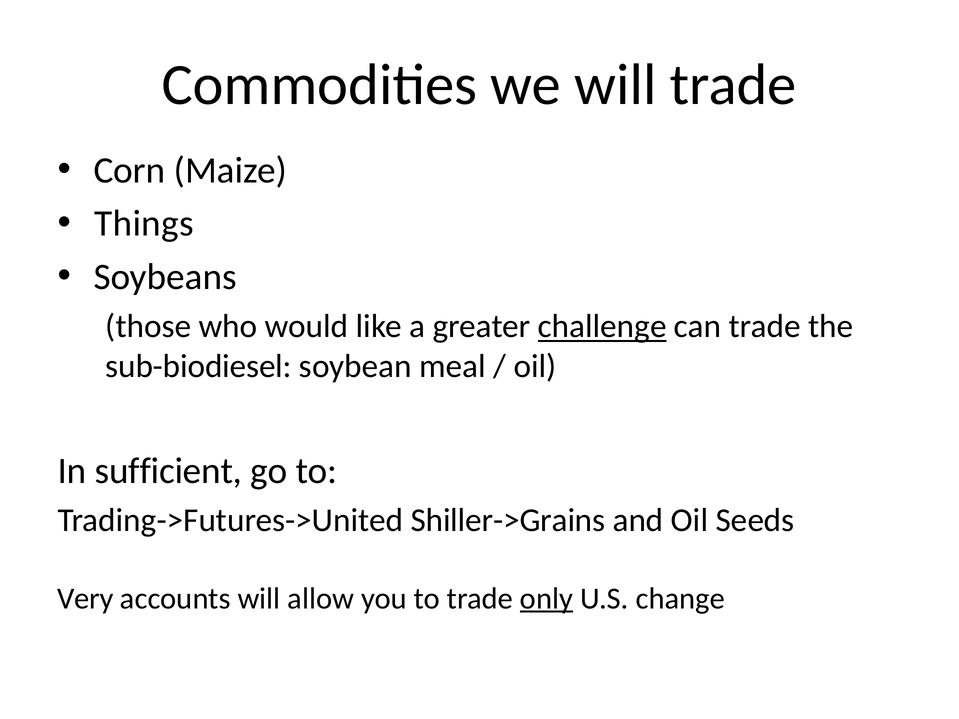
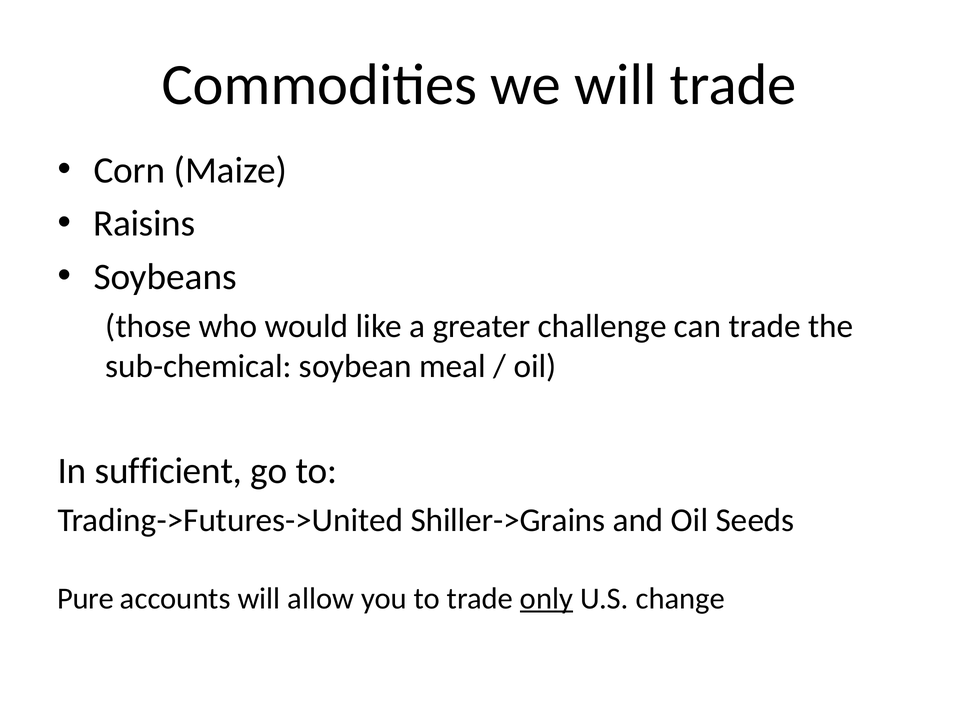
Things: Things -> Raisins (144, 224)
challenge underline: present -> none (602, 327)
sub-biodiesel: sub-biodiesel -> sub-chemical (199, 367)
Very: Very -> Pure (85, 599)
